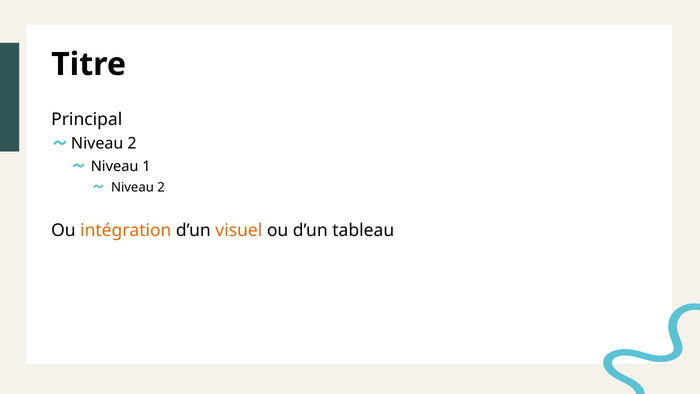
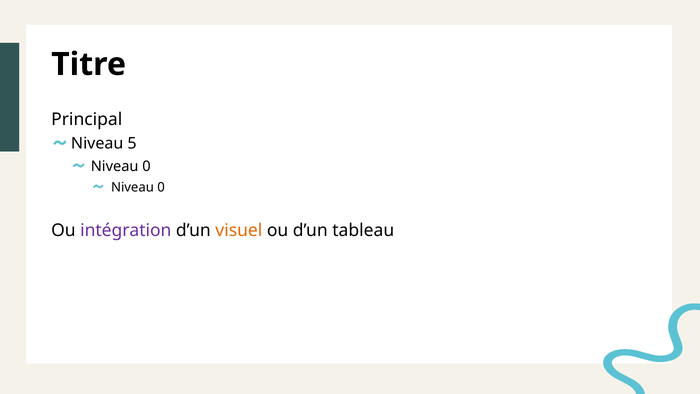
2: 2 -> 5 (132, 144)
1: 1 -> 0 (147, 166)
2: 2 -> 0 (161, 187)
intégration colour: orange -> purple (126, 230)
